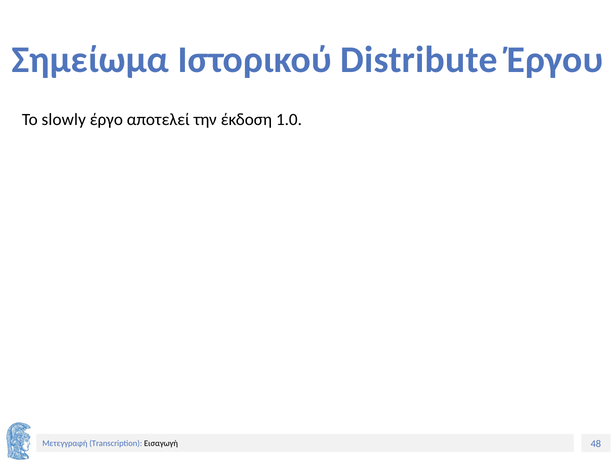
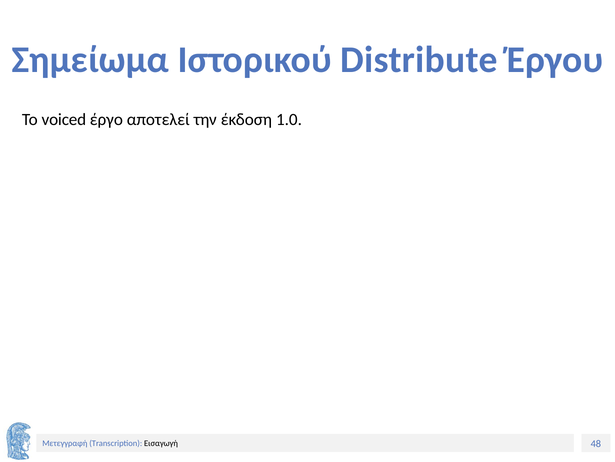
slowly: slowly -> voiced (64, 119)
